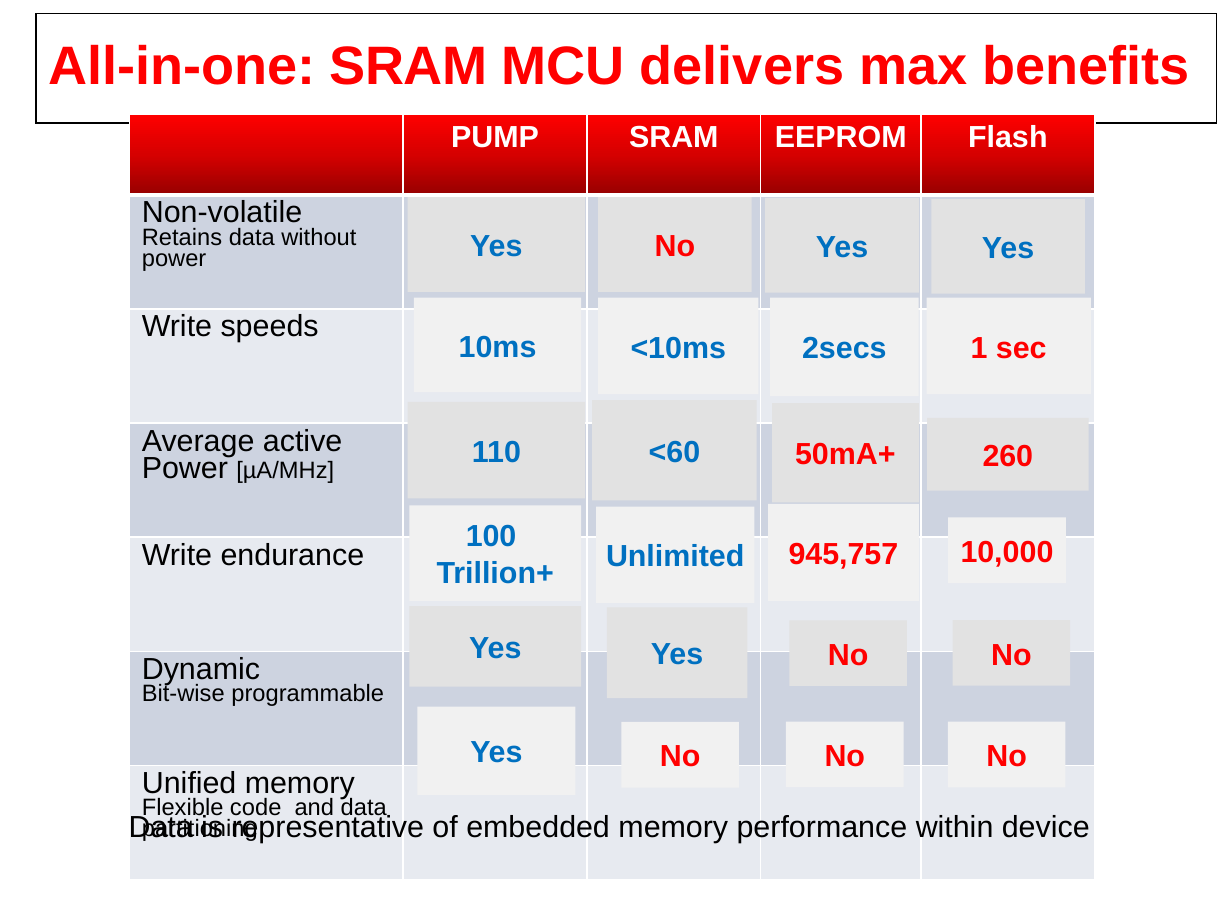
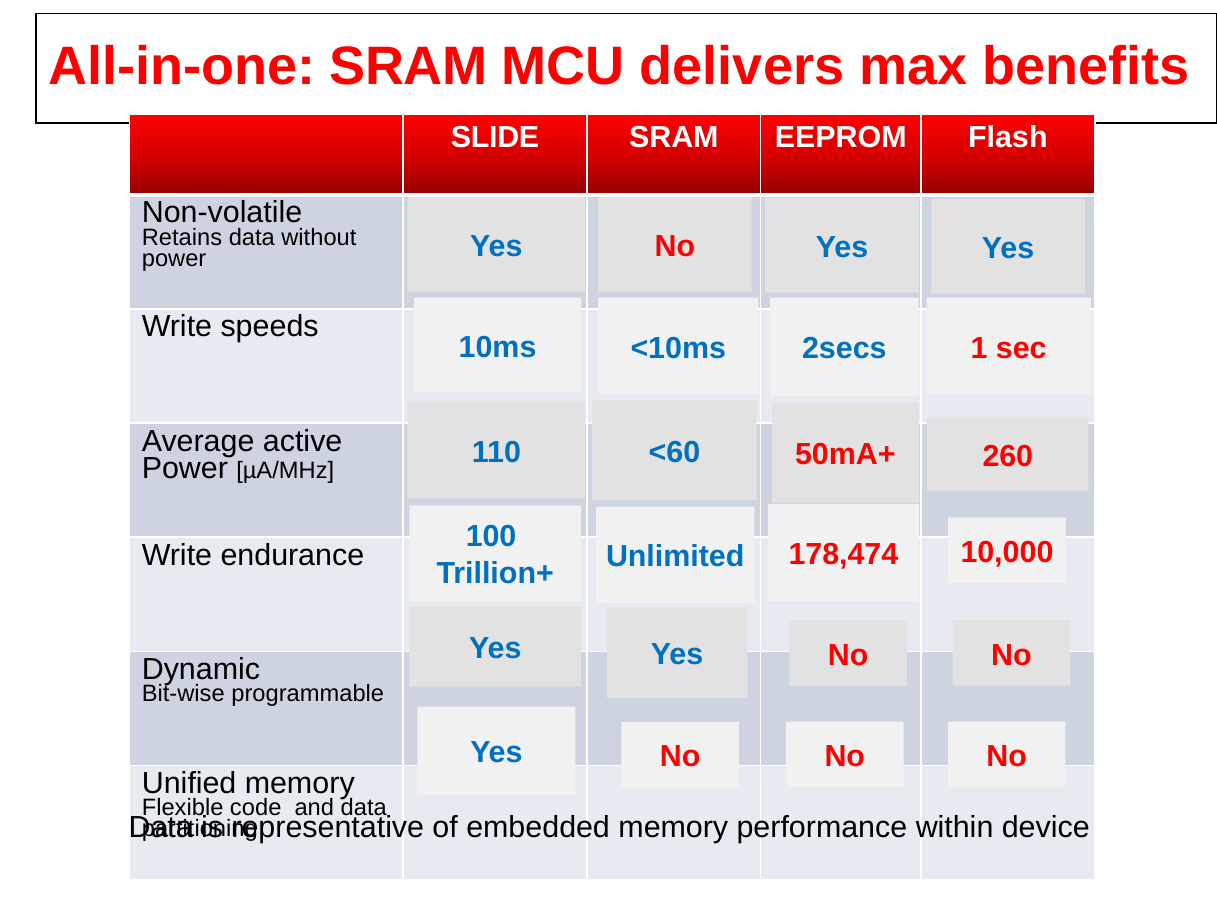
PUMP: PUMP -> SLIDE (495, 138)
945,757: 945,757 -> 178,474 (843, 554)
